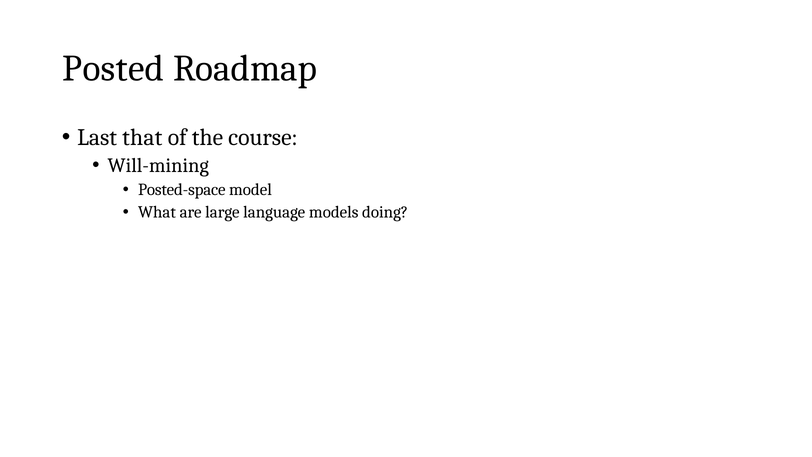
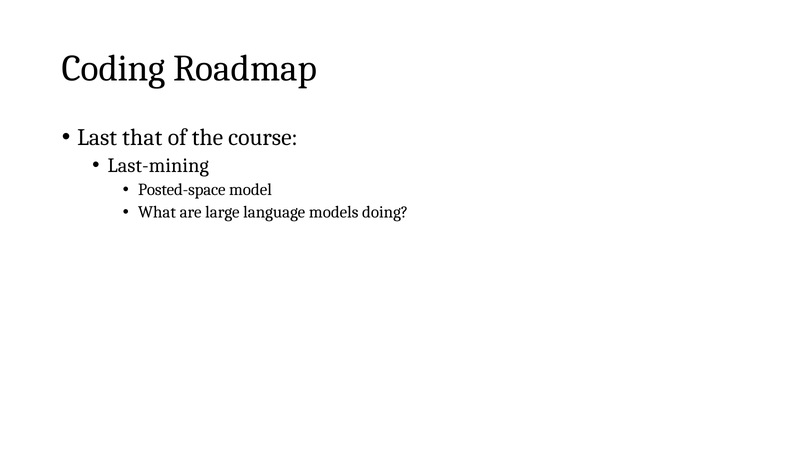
Posted: Posted -> Coding (114, 68)
Will-mining: Will-mining -> Last-mining (158, 165)
